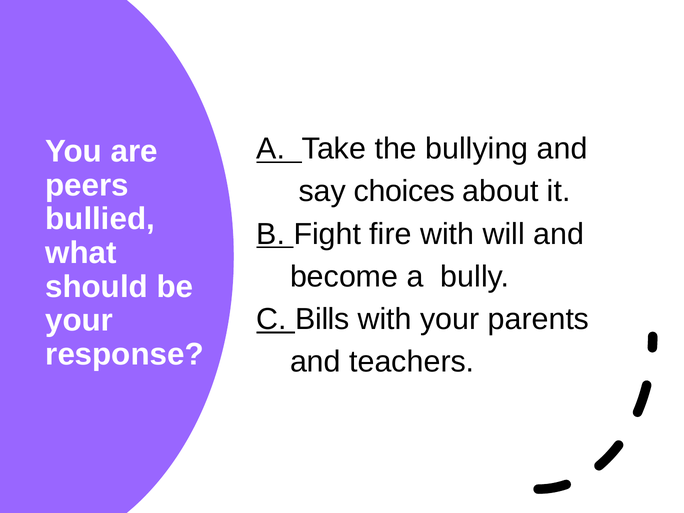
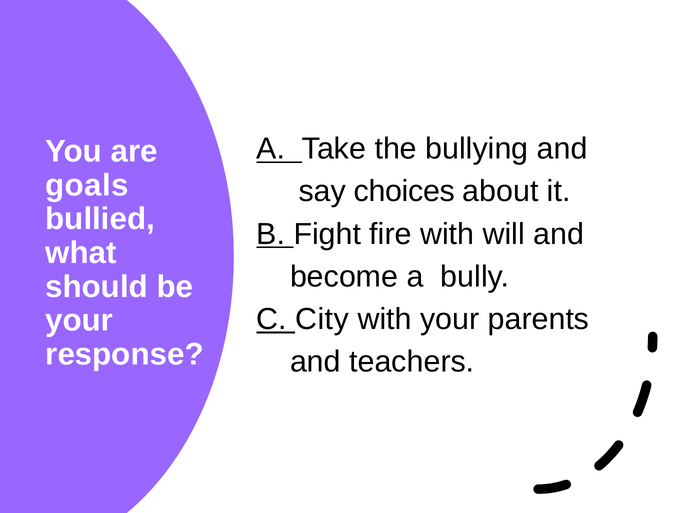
peers: peers -> goals (87, 185)
Bills: Bills -> City (322, 319)
